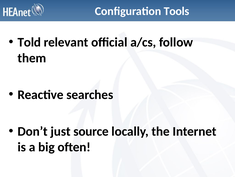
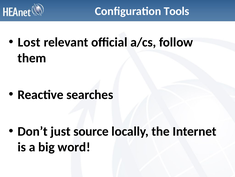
Told: Told -> Lost (29, 42)
often: often -> word (74, 147)
